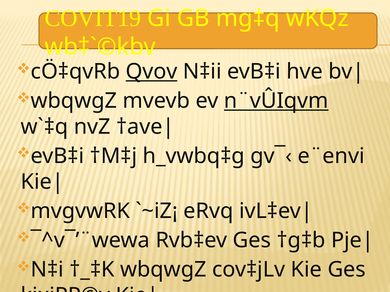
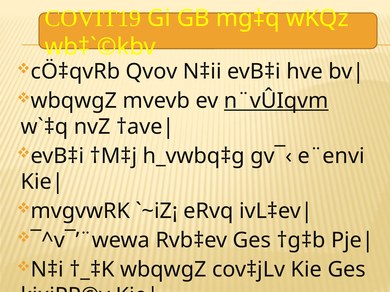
Qvov underline: present -> none (152, 72)
